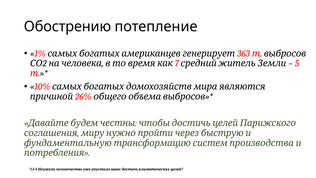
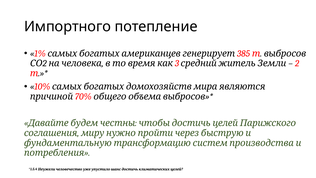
Обострению: Обострению -> Импортного (67, 27)
363: 363 -> 385 (243, 53)
7: 7 -> 3 (177, 63)
5: 5 -> 2 (297, 63)
26%: 26% -> 70% (83, 96)
